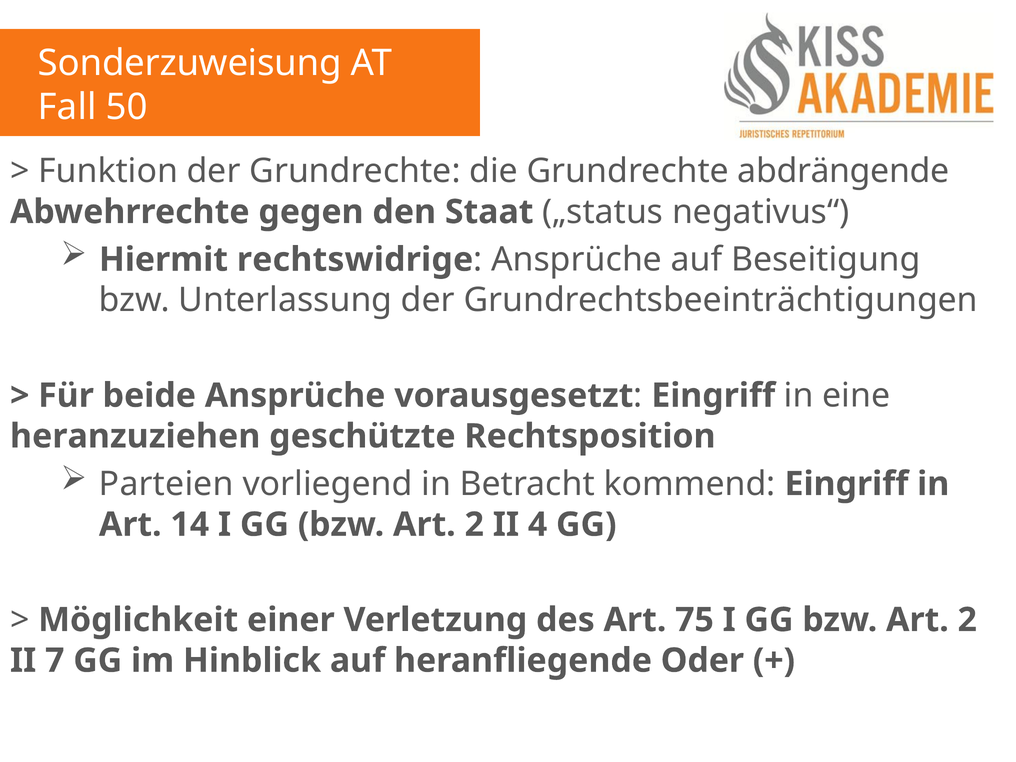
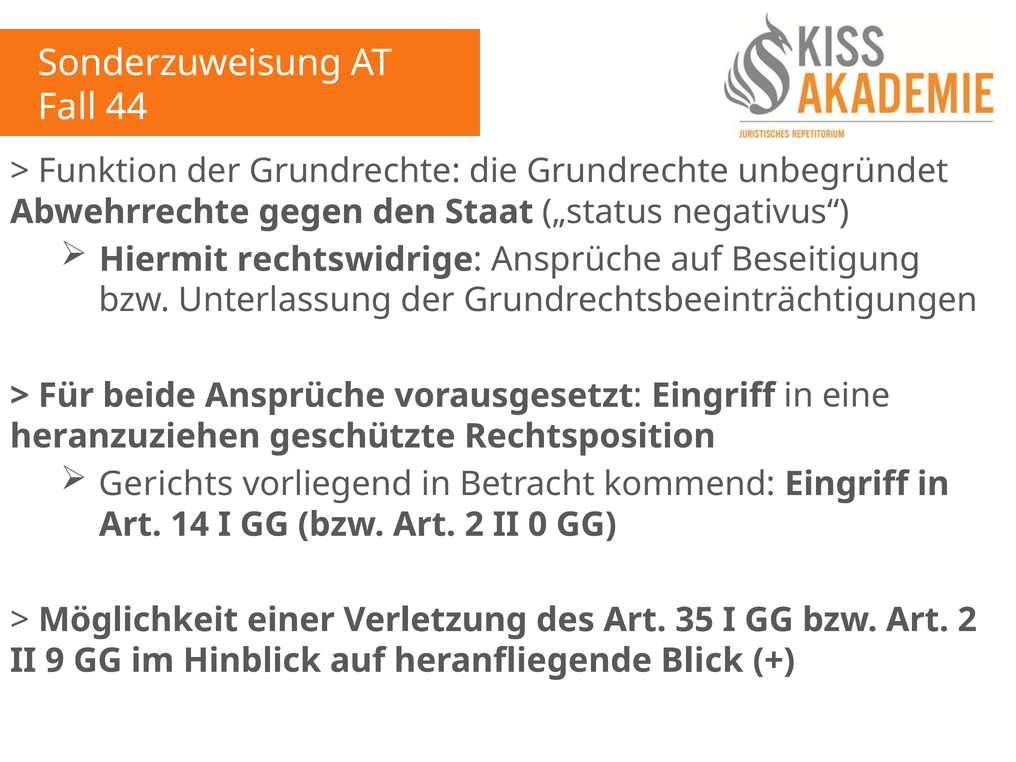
50: 50 -> 44 (127, 107)
abdrängende: abdrängende -> unbegründet (843, 171)
Parteien: Parteien -> Gerichts (166, 484)
4: 4 -> 0 (538, 525)
75: 75 -> 35 (694, 620)
7: 7 -> 9 (55, 661)
Oder: Oder -> Blick (702, 661)
